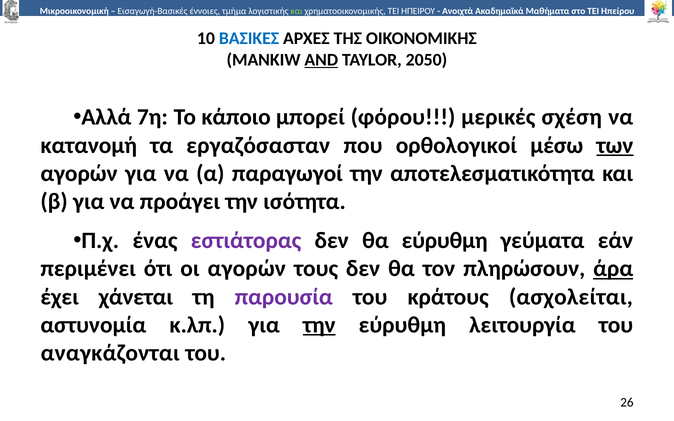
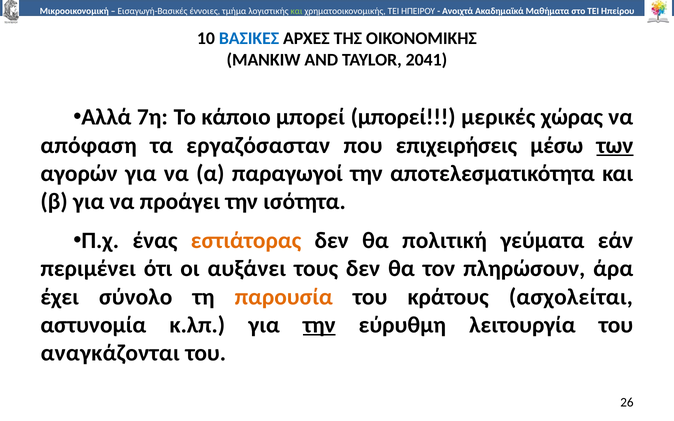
AND underline: present -> none (321, 60)
2050: 2050 -> 2041 (426, 60)
µπορεί φόρου: φόρου -> µπορεί (403, 117)
σχέση: σχέση -> χώρας (572, 117)
κατανομή: κατανομή -> απόφαση (89, 145)
ορθολογικοί: ορθολογικοί -> επιχειρήσεις (456, 145)
εστιάτορας colour: purple -> orange (246, 241)
θα εύρυθµη: εύρυθµη -> πολιτική (445, 241)
οι αγορών: αγορών -> αυξάνει (247, 269)
άρα underline: present -> none (613, 269)
χάνεται: χάνεται -> σύνολο (136, 297)
παρουσία colour: purple -> orange (284, 297)
